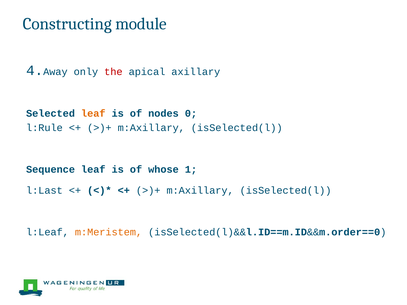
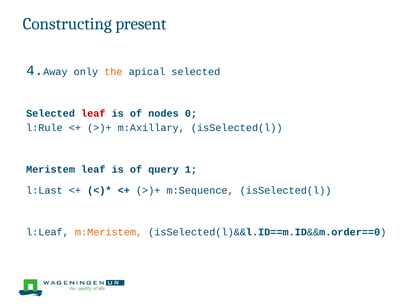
module: module -> present (141, 24)
the colour: red -> orange (113, 72)
apical axillary: axillary -> selected (196, 72)
leaf colour: orange -> red (93, 114)
Sequence: Sequence -> Meristem (51, 170)
whose: whose -> query (163, 170)
m:Axillary: m:Axillary -> m:Sequence (200, 191)
